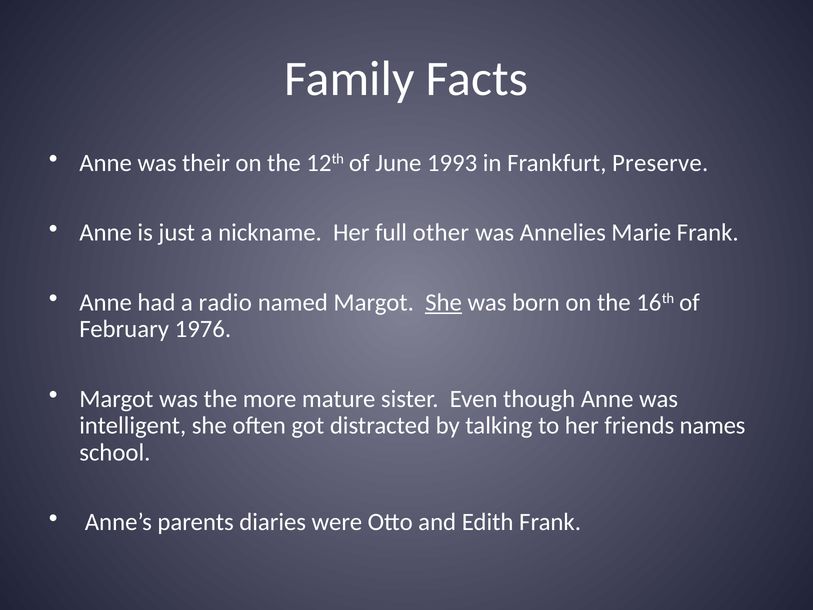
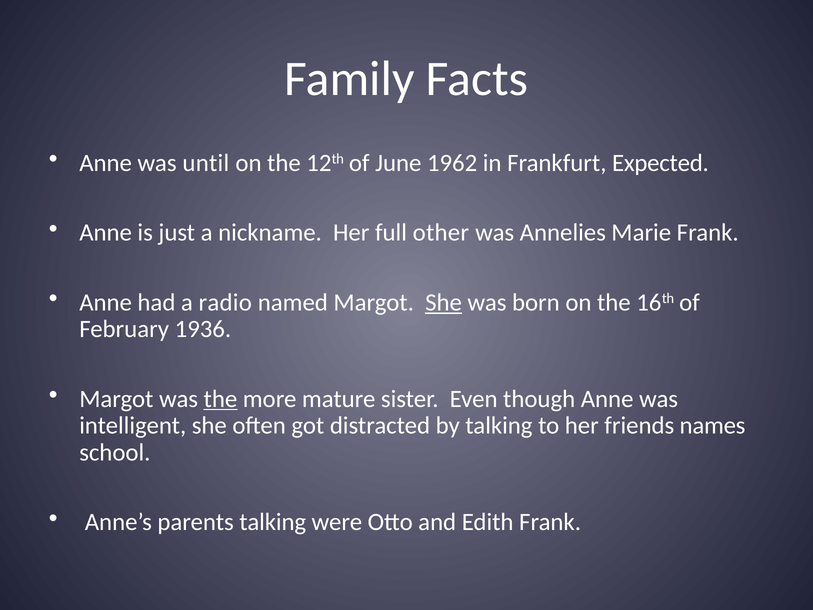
their: their -> until (206, 163)
1993: 1993 -> 1962 (452, 163)
Preserve: Preserve -> Expected (660, 163)
1976: 1976 -> 1936 (203, 329)
the underline: none -> present (220, 399)
parents diaries: diaries -> talking (273, 522)
